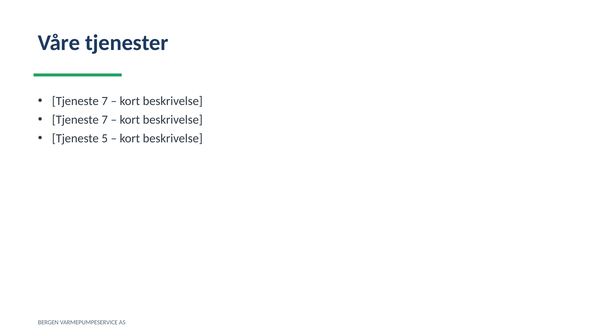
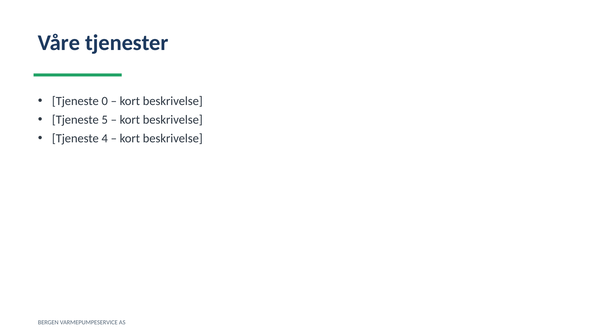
7: 7 -> 0 (105, 101)
7: 7 -> 5 (105, 120)
5: 5 -> 4 (105, 138)
